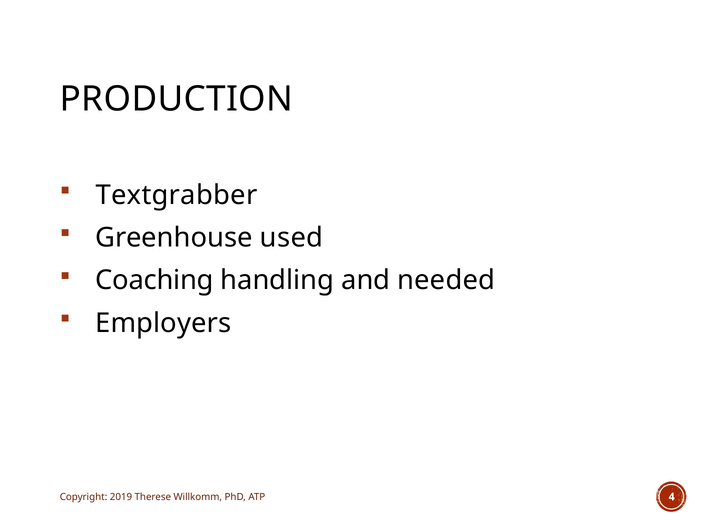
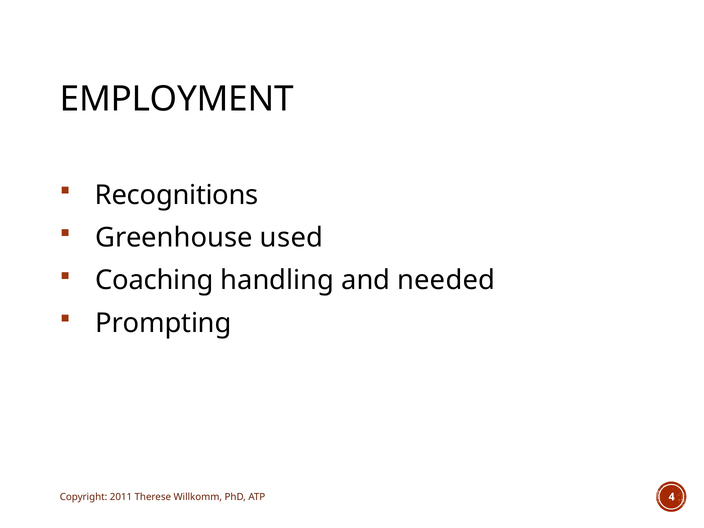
PRODUCTION: PRODUCTION -> EMPLOYMENT (177, 99)
Textgrabber: Textgrabber -> Recognitions (177, 195)
Employers: Employers -> Prompting (163, 323)
2019: 2019 -> 2011 (121, 497)
